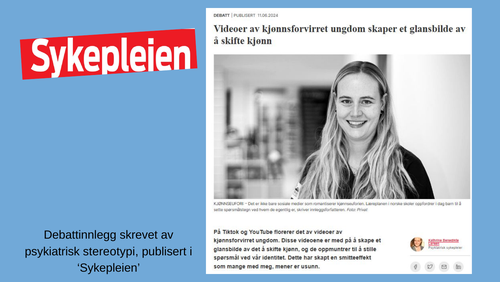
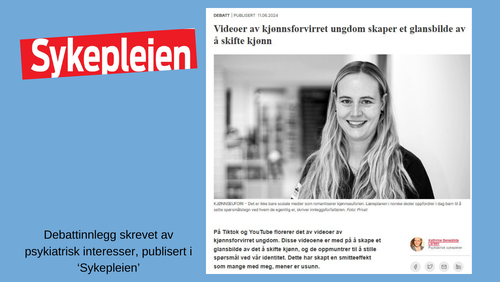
stereotypi: stereotypi -> interesser (111, 251)
